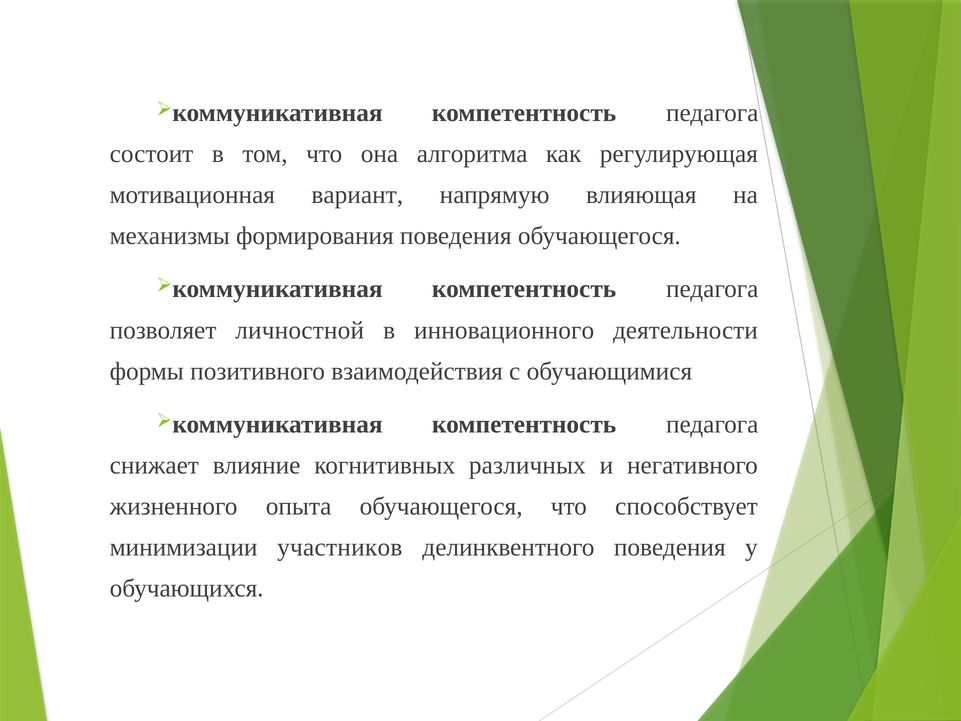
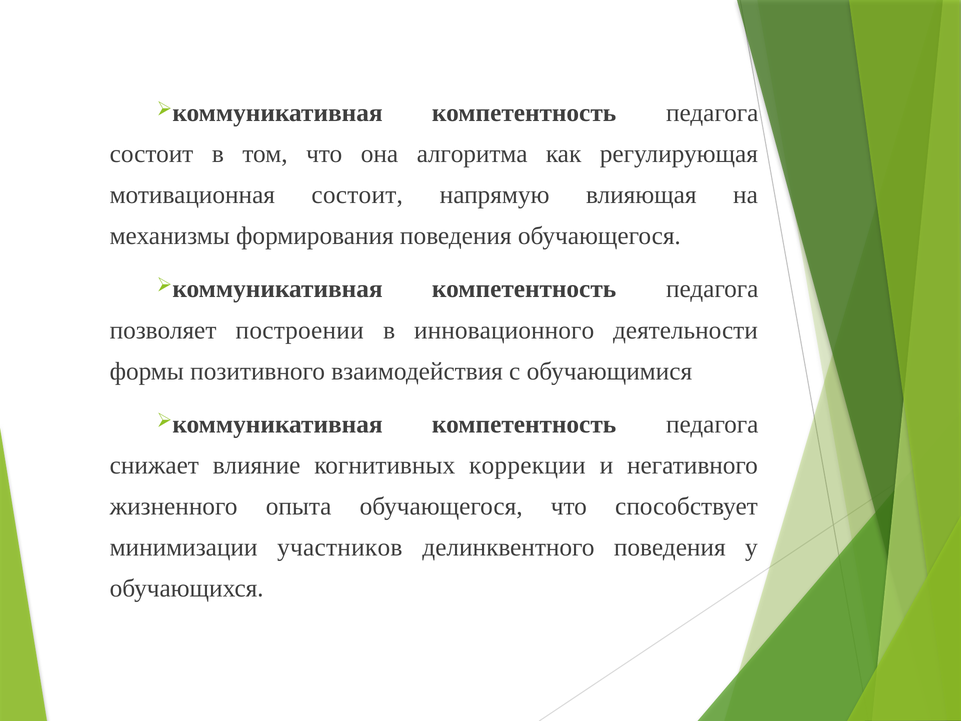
мотивационная вариант: вариант -> состоит (357, 195)
личностной: личностной -> построении (300, 330)
различных: различных -> коррекции (527, 465)
